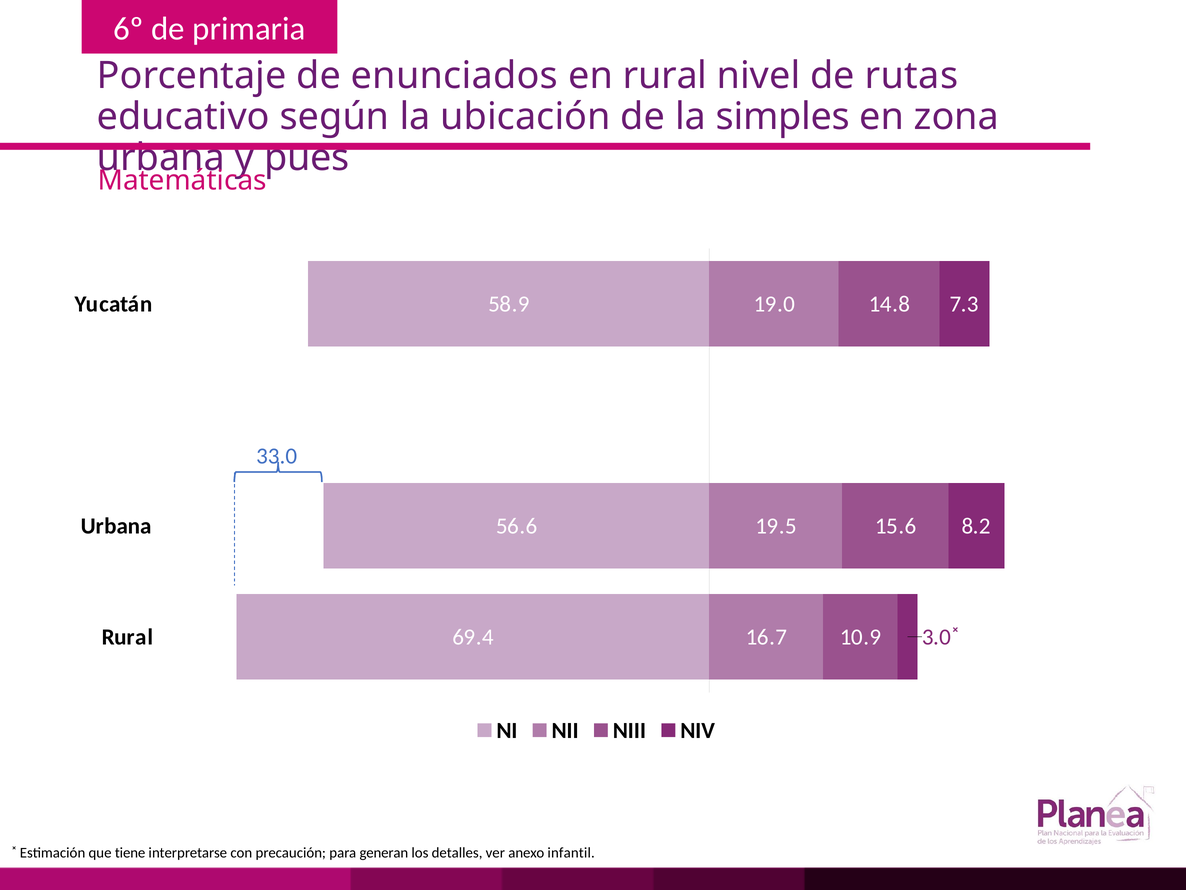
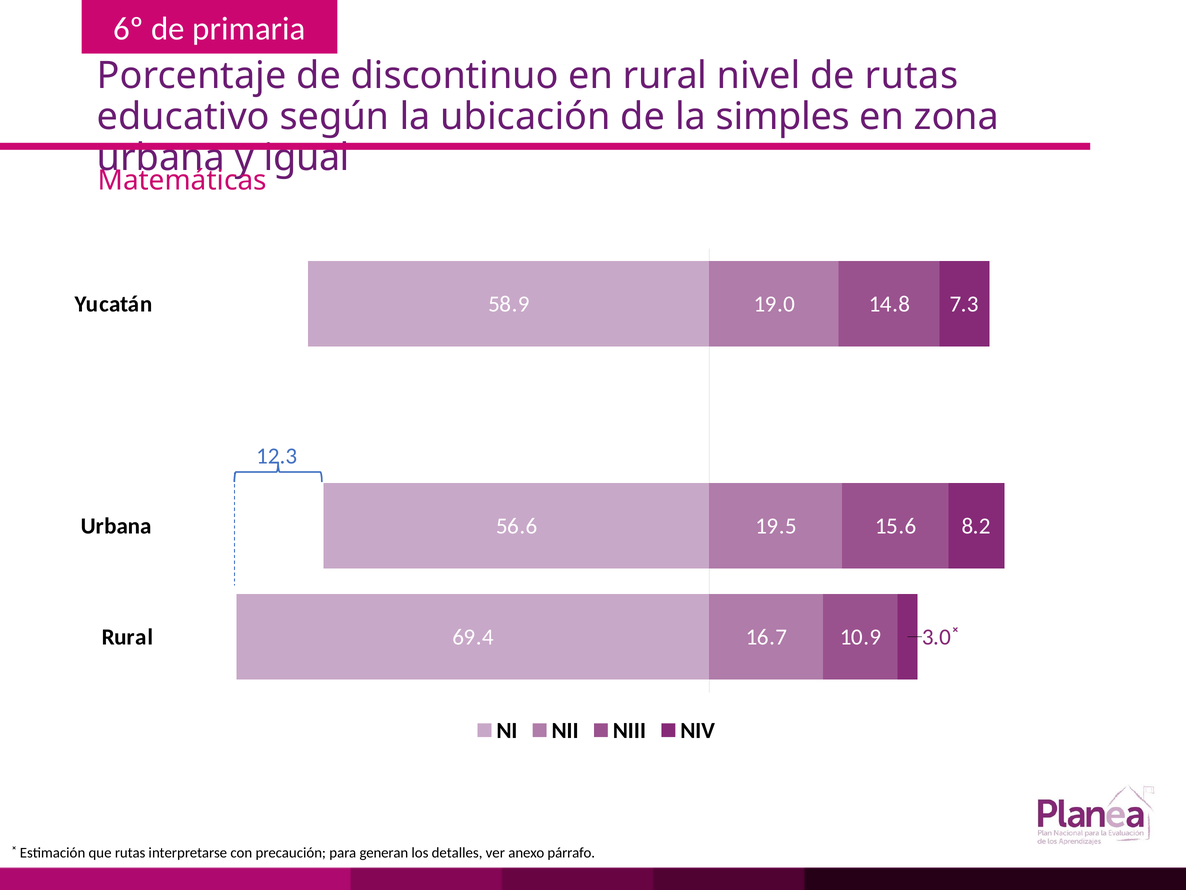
enunciados: enunciados -> discontinuo (455, 76)
pues: pues -> igual (307, 157)
33.0: 33.0 -> 12.3 (277, 456)
que tiene: tiene -> rutas (130, 853)
infantil: infantil -> párrafo (571, 853)
